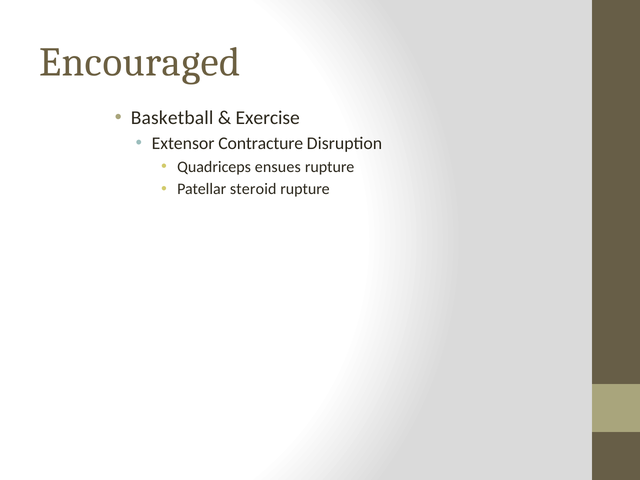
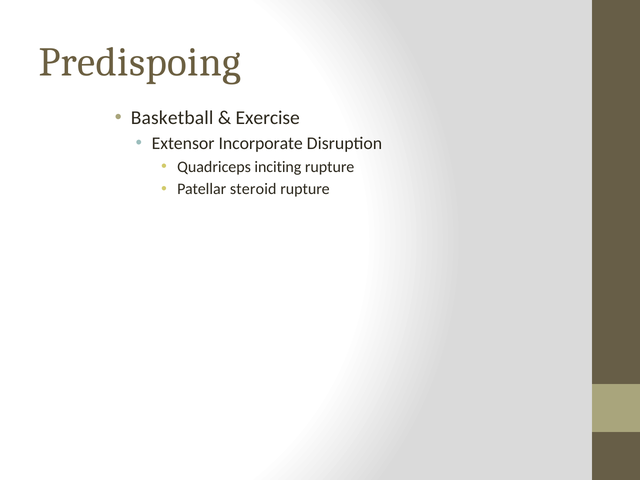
Encouraged: Encouraged -> Predispoing (140, 62)
Contracture: Contracture -> Incorporate (261, 143)
ensues: ensues -> inciting (278, 167)
